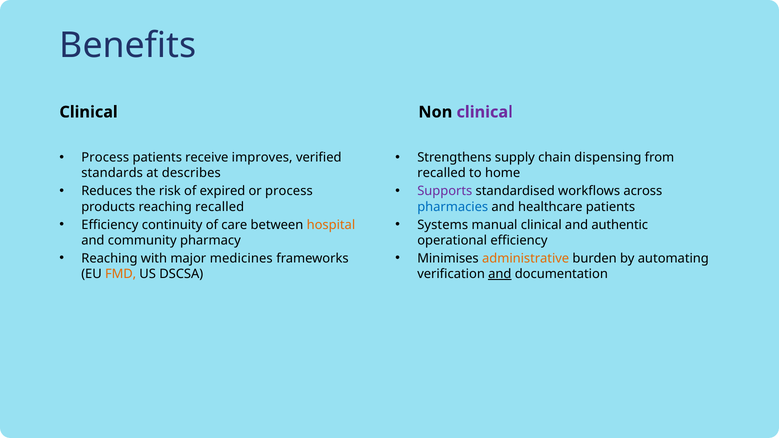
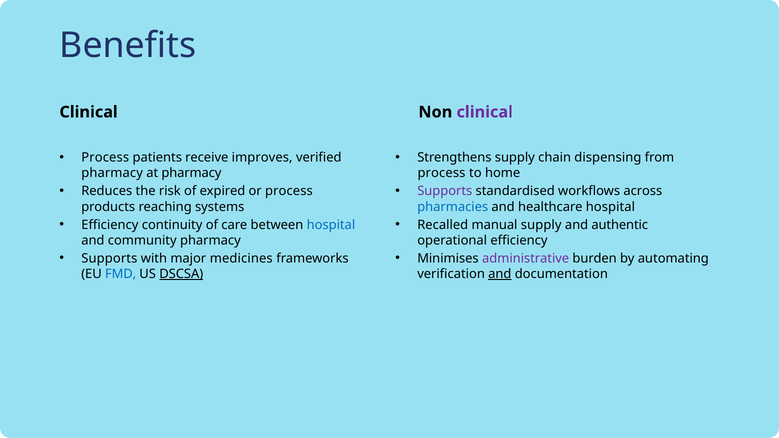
standards: standards -> pharmacy (112, 173)
at describes: describes -> pharmacy (191, 173)
recalled: recalled -> process (441, 173)
reaching recalled: recalled -> systems (220, 207)
healthcare patients: patients -> hospital (610, 207)
hospital colour: orange -> blue (331, 225)
Systems: Systems -> Recalled (443, 225)
manual clinical: clinical -> supply (541, 225)
Reaching: Reaching -> Supports (109, 258)
administrative colour: orange -> purple (526, 258)
FMD colour: orange -> blue (121, 274)
DSCSA underline: none -> present (181, 274)
